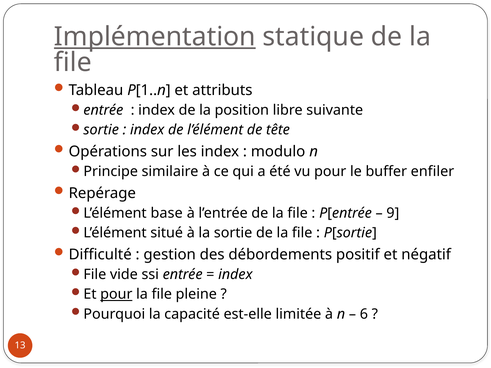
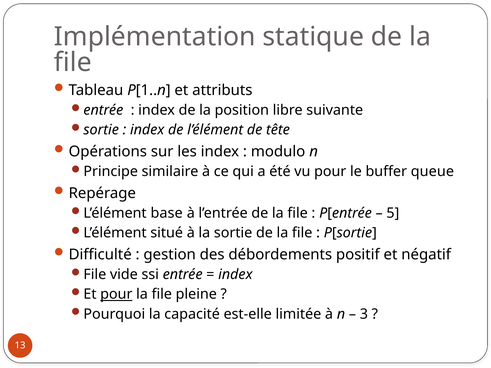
Implémentation underline: present -> none (155, 37)
enfiler: enfiler -> queue (432, 172)
9: 9 -> 5 (393, 213)
6: 6 -> 3 (364, 314)
